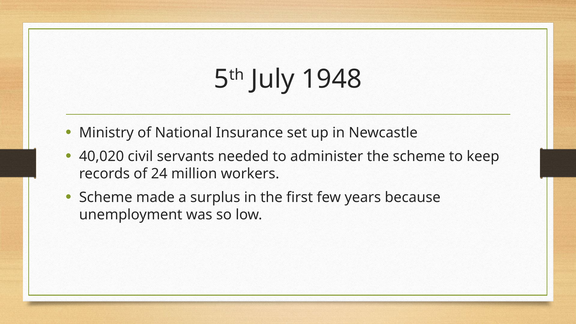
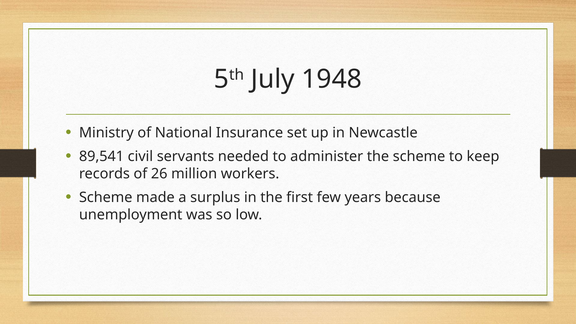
40,020: 40,020 -> 89,541 (102, 156)
24: 24 -> 26 (159, 174)
